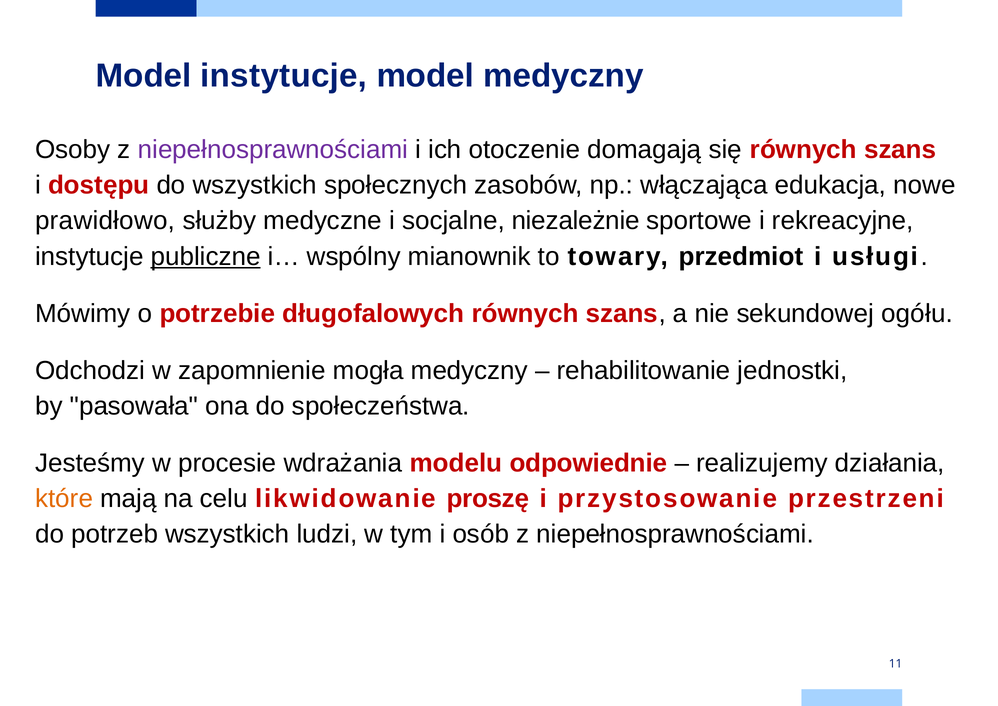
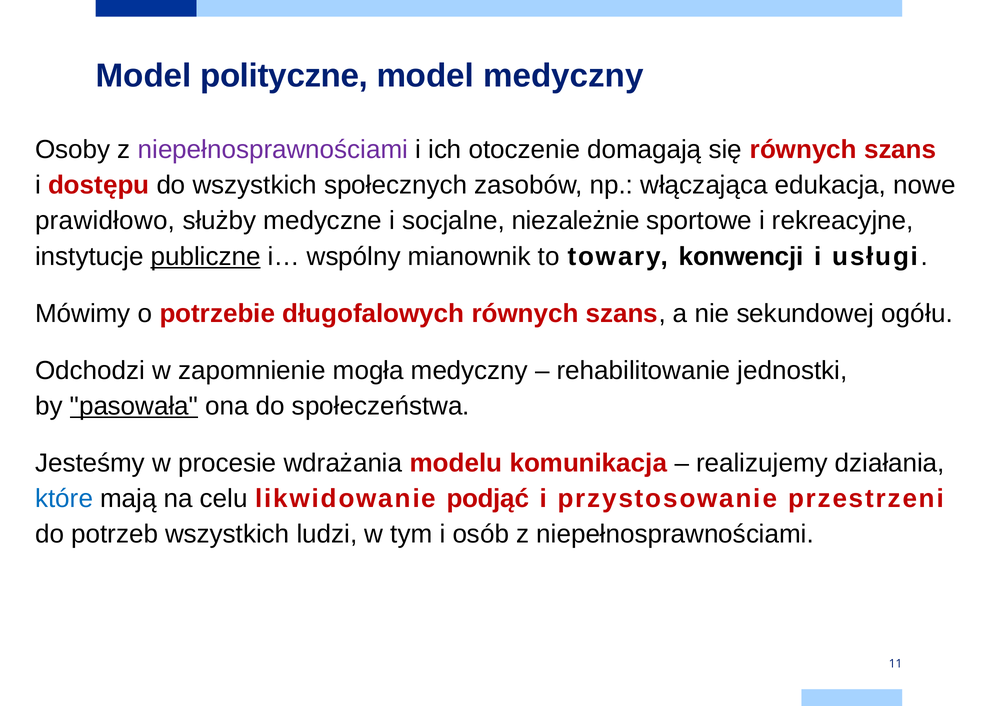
Model instytucje: instytucje -> polityczne (284, 76)
przedmiot: przedmiot -> konwencji (741, 256)
pasowała underline: none -> present (134, 406)
odpowiednie: odpowiednie -> komunikacja (588, 463)
które colour: orange -> blue (64, 498)
proszę: proszę -> podjąć (488, 498)
